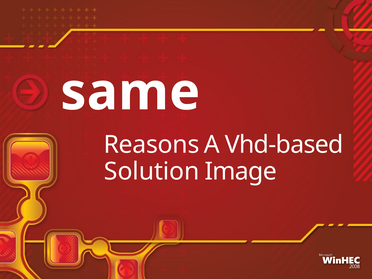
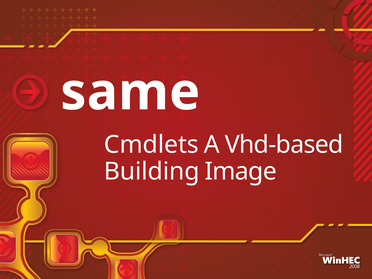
Reasons: Reasons -> Cmdlets (151, 145)
Solution: Solution -> Building (152, 171)
